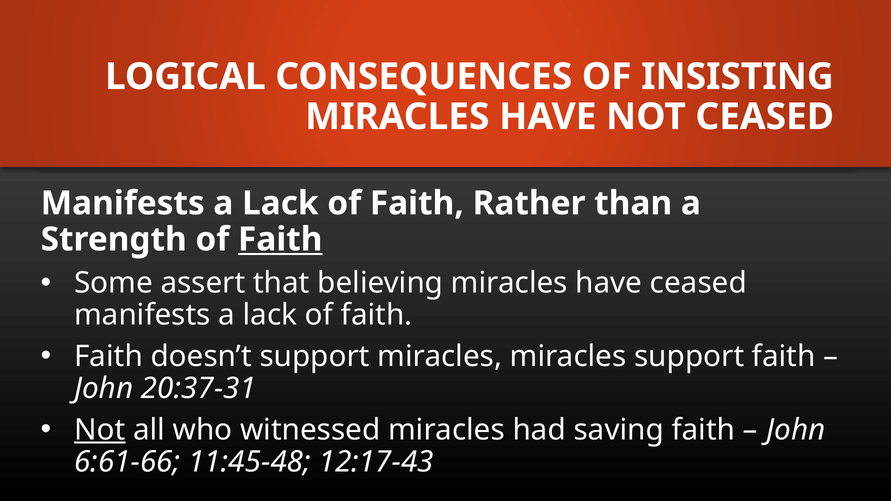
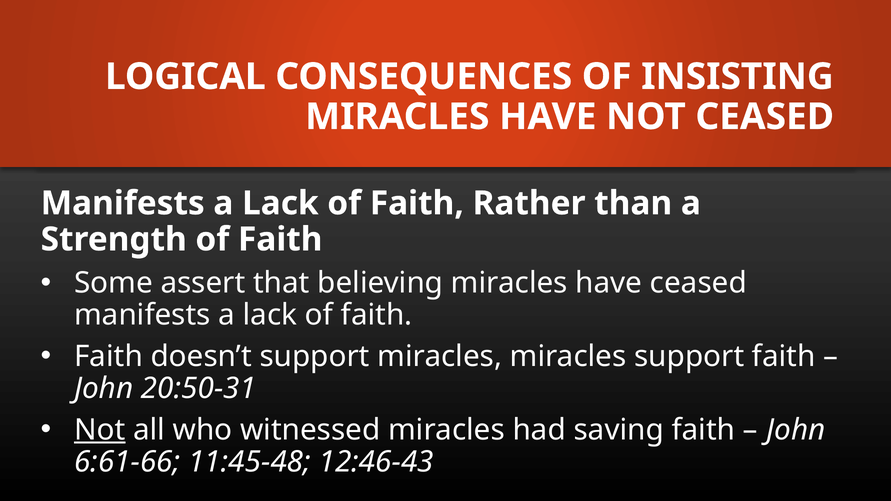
Faith underline: present -> none (280, 239)
20:37-31: 20:37-31 -> 20:50-31 (199, 388)
12:17-43: 12:17-43 -> 12:46-43 (376, 462)
